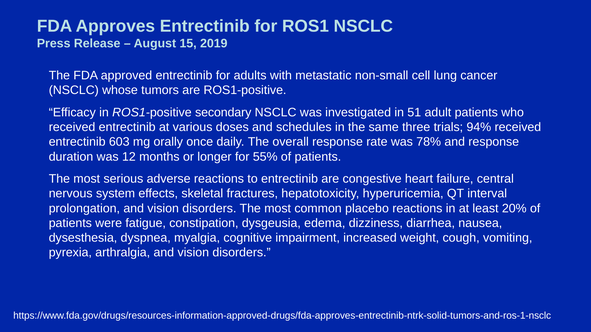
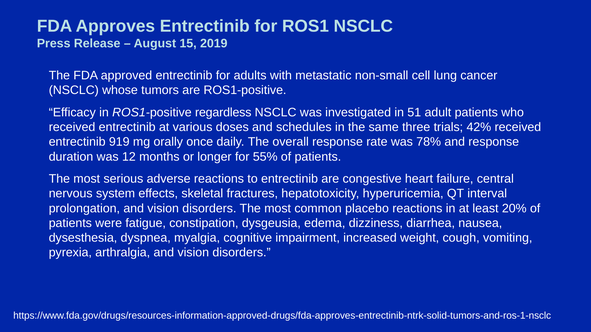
secondary: secondary -> regardless (223, 113)
94%: 94% -> 42% (479, 127)
603: 603 -> 919 (119, 142)
